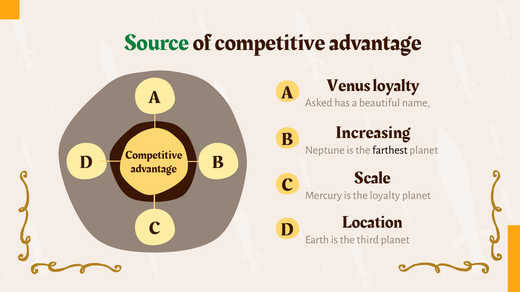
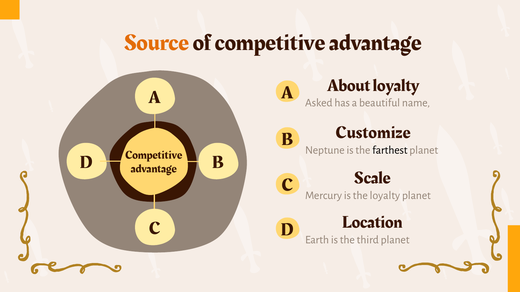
Source colour: green -> orange (156, 43)
Venus: Venus -> About (349, 86)
Increasing: Increasing -> Customize (373, 133)
